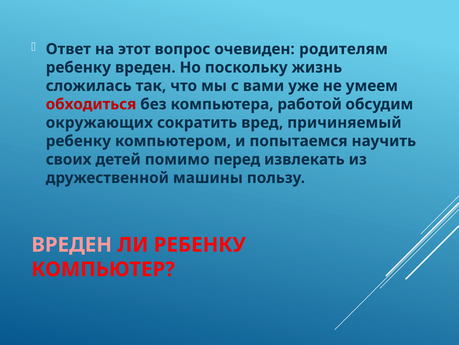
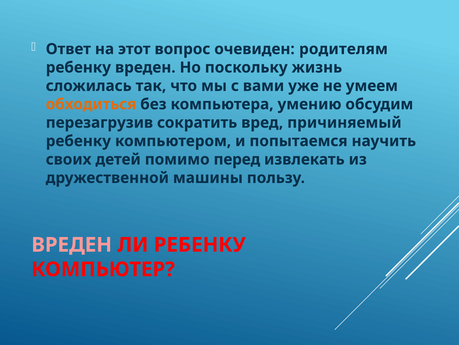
обходиться colour: red -> orange (91, 104)
работой: работой -> умению (310, 104)
окружающих: окружающих -> перезагрузив (99, 122)
